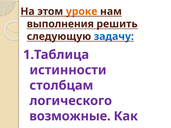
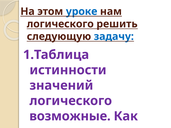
уроке colour: orange -> blue (82, 11)
выполнения: выполнения -> логического (60, 24)
столбцам: столбцам -> значений (61, 86)
